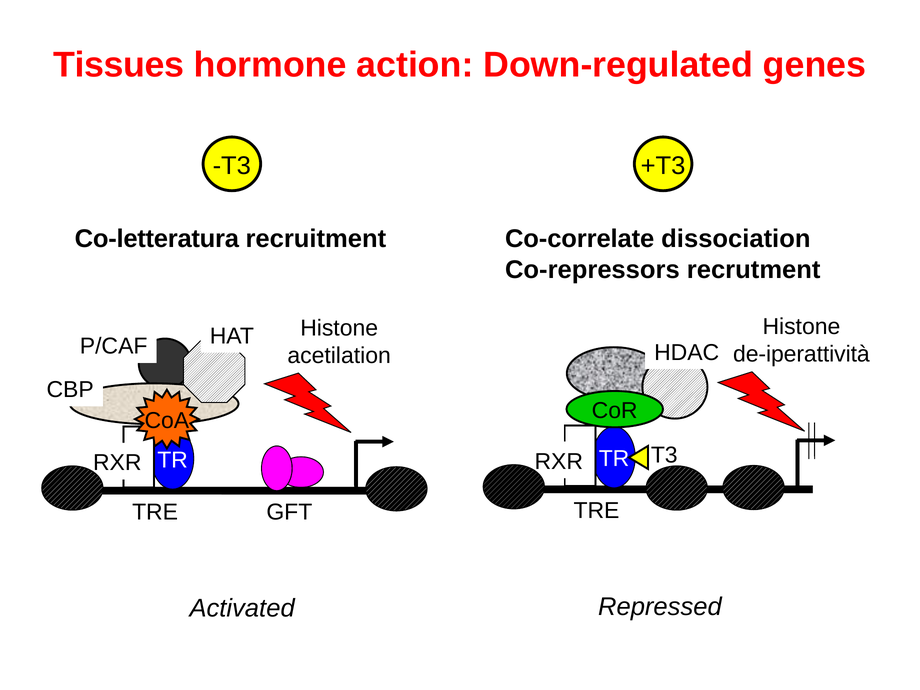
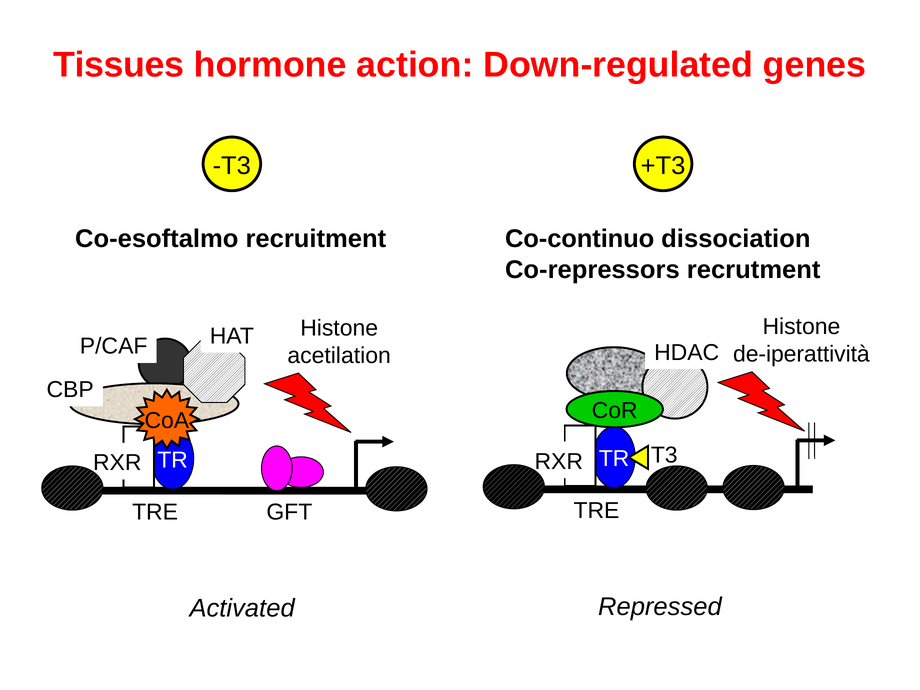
Co-letteratura: Co-letteratura -> Co-esoftalmo (157, 239)
Co-correlate: Co-correlate -> Co-continuo (580, 239)
